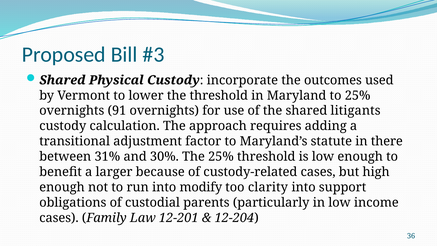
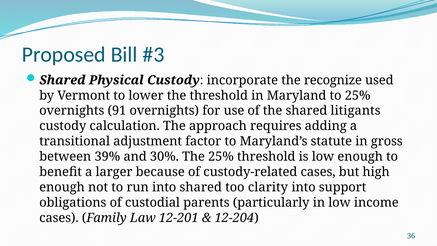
outcomes: outcomes -> recognize (333, 80)
there: there -> gross (387, 141)
31%: 31% -> 39% (107, 157)
into modify: modify -> shared (201, 187)
